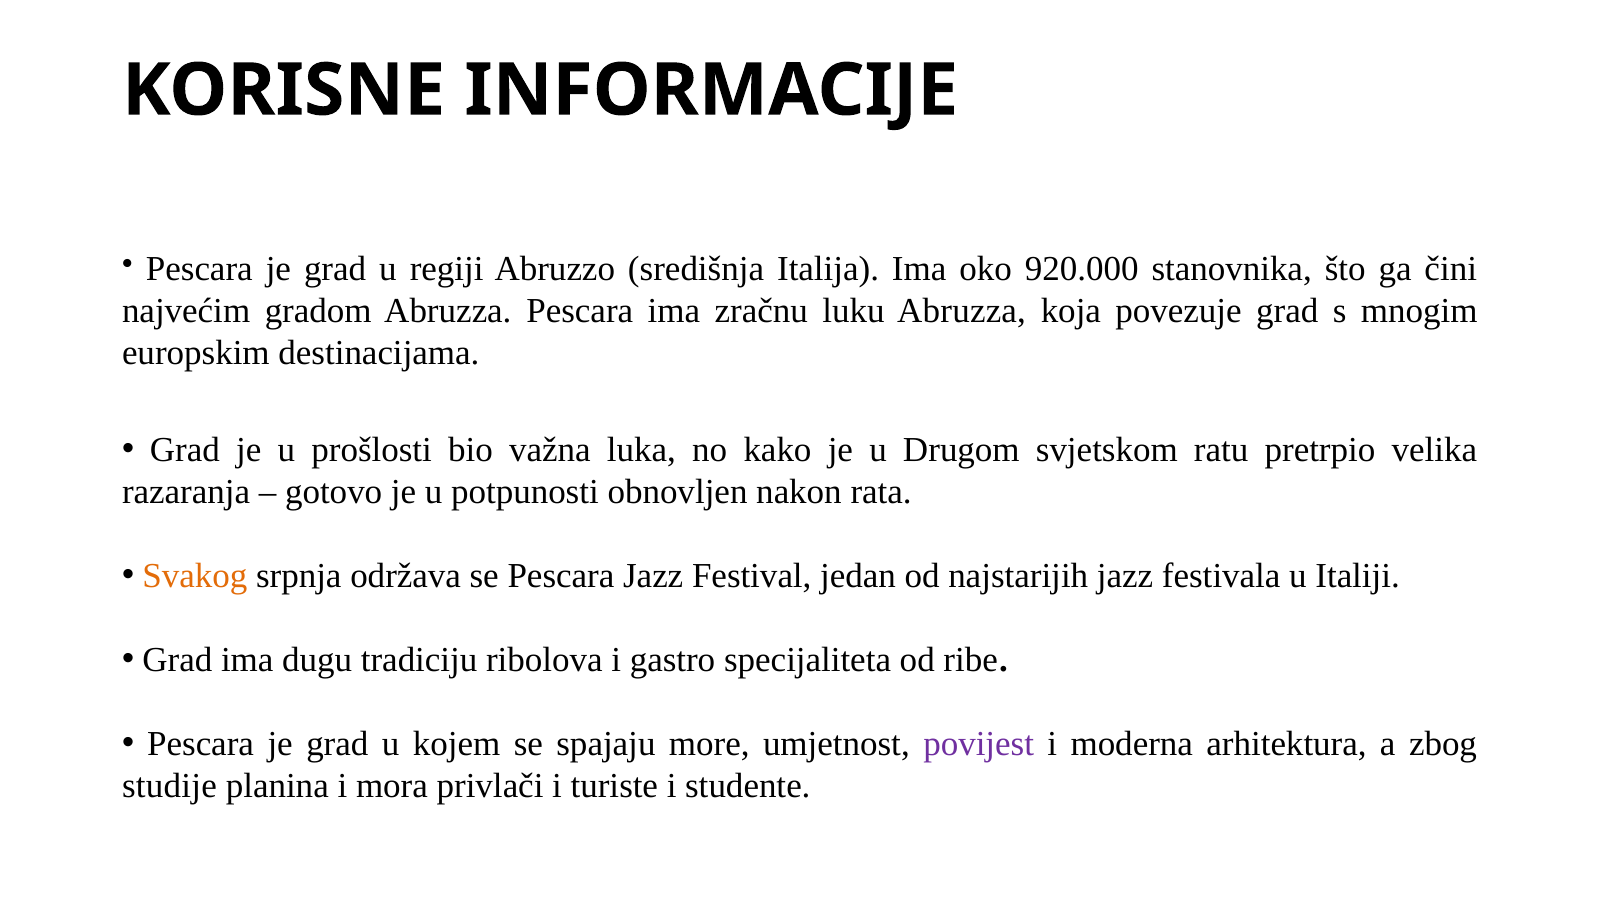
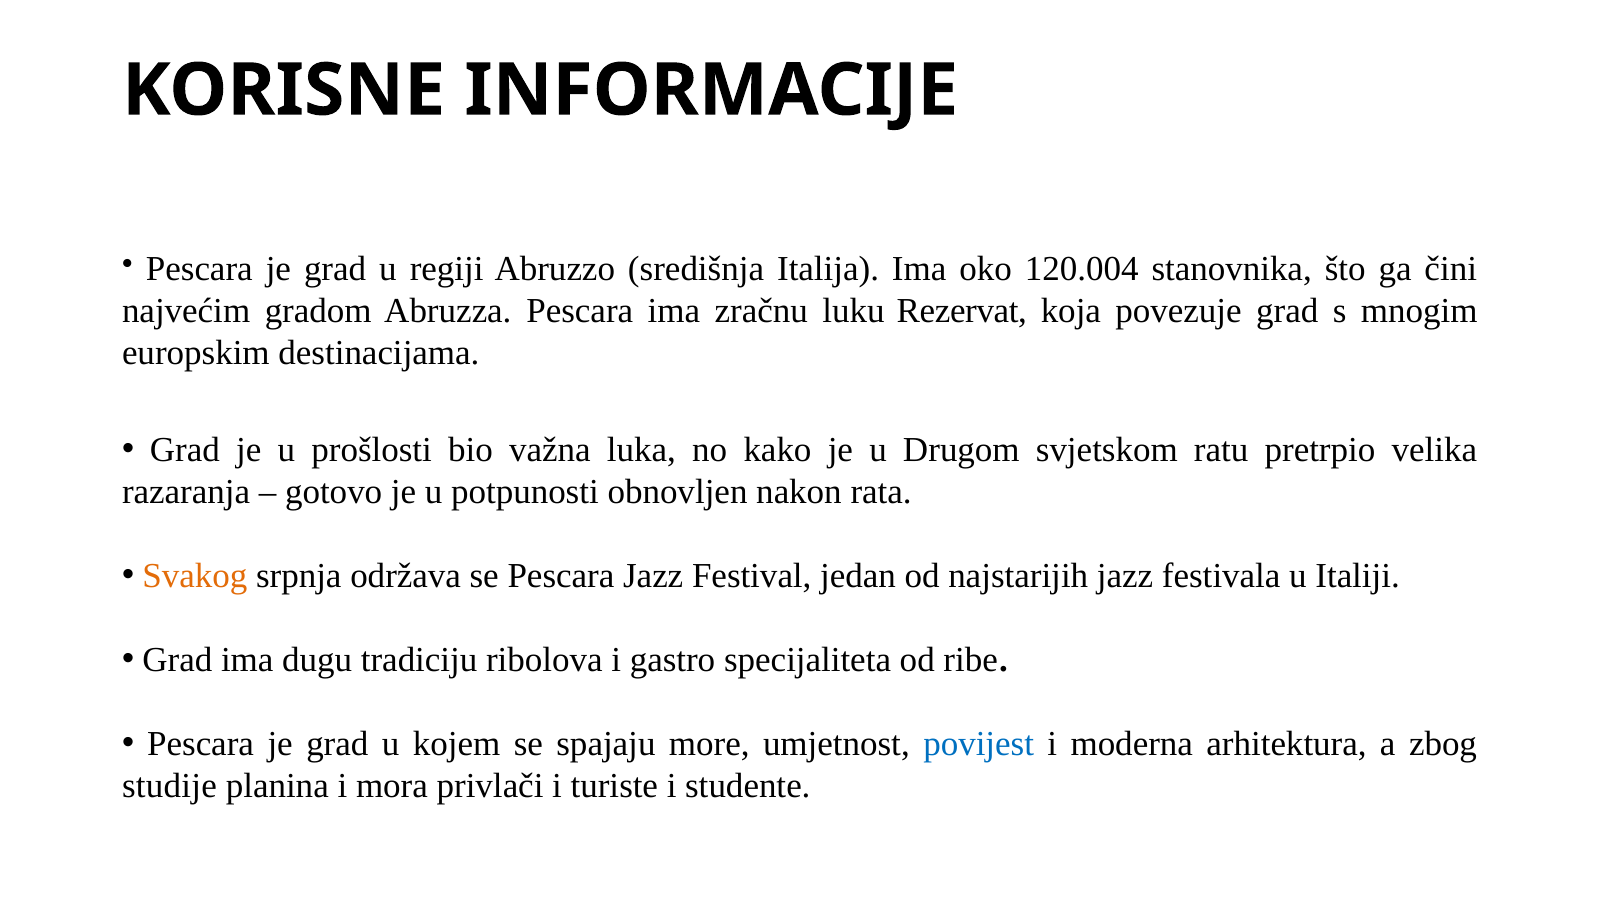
920.000: 920.000 -> 120.004 (1082, 269)
luku Abruzza: Abruzza -> Rezervat (962, 311)
povijest colour: purple -> blue (979, 744)
